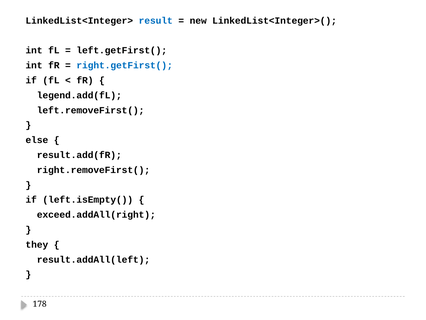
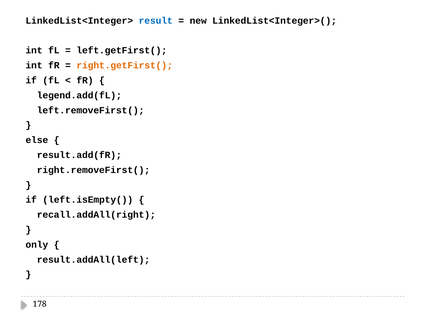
right.getFirst( colour: blue -> orange (125, 65)
exceed.addAll(right: exceed.addAll(right -> recall.addAll(right (96, 214)
they: they -> only (37, 244)
